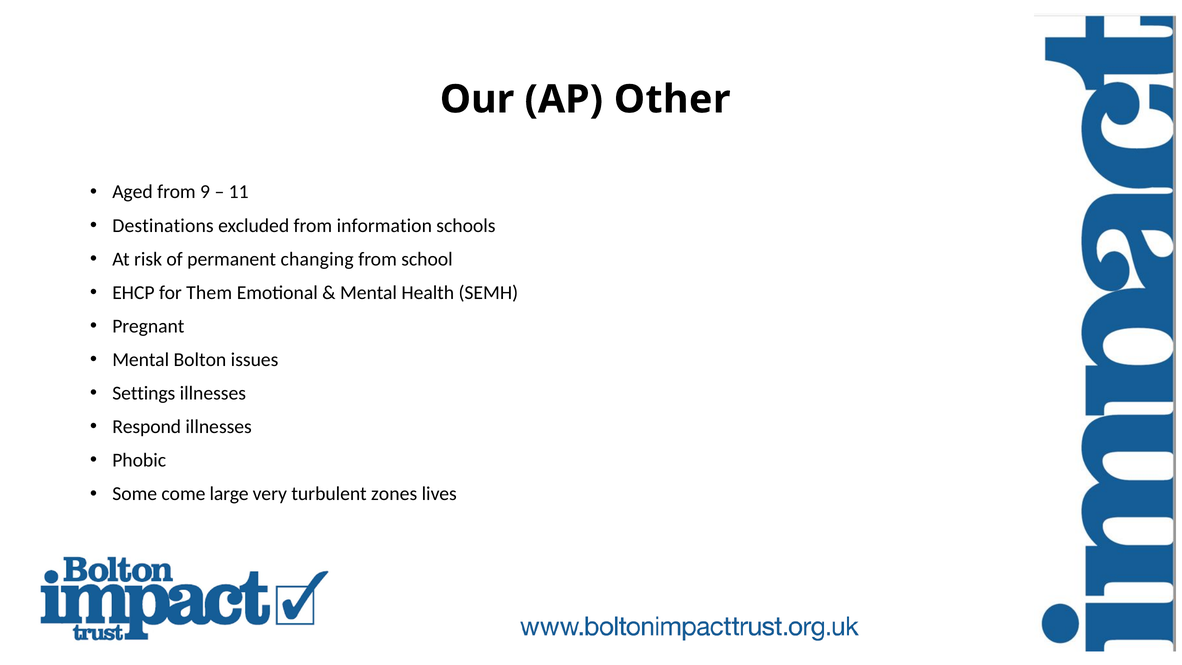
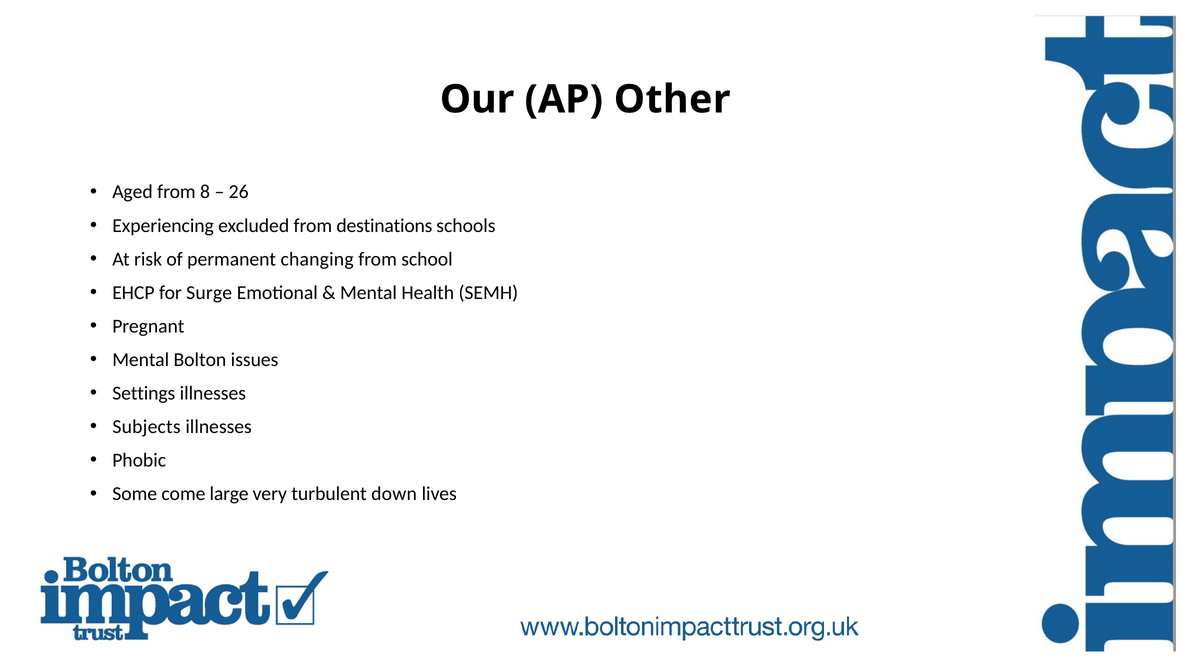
9: 9 -> 8 (205, 192)
11: 11 -> 26 (239, 192)
Destinations: Destinations -> Experiencing (163, 225)
information: information -> destinations (384, 225)
Them: Them -> Surge (209, 293)
Respond: Respond -> Subjects (147, 427)
zones: zones -> down (394, 494)
